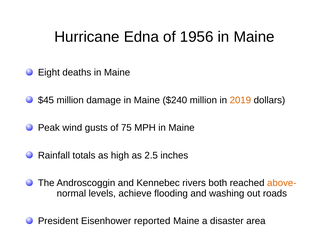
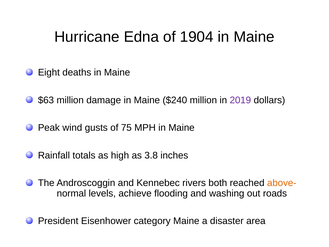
1956: 1956 -> 1904 (197, 37)
$45: $45 -> $63 (46, 100)
2019 colour: orange -> purple (240, 100)
2.5: 2.5 -> 3.8 (151, 155)
reported: reported -> category (152, 221)
